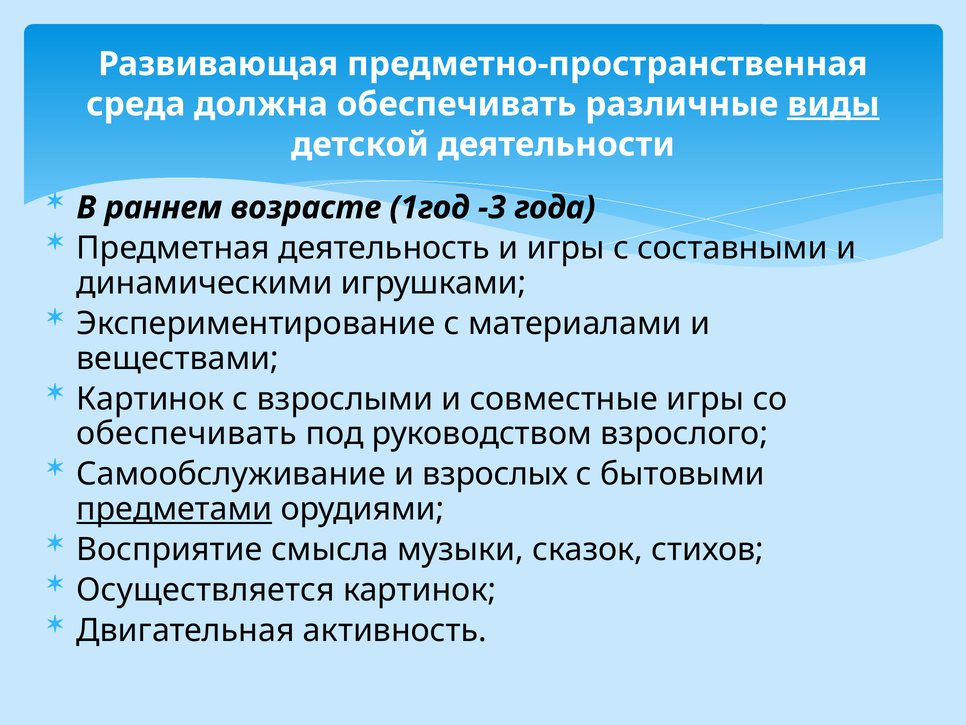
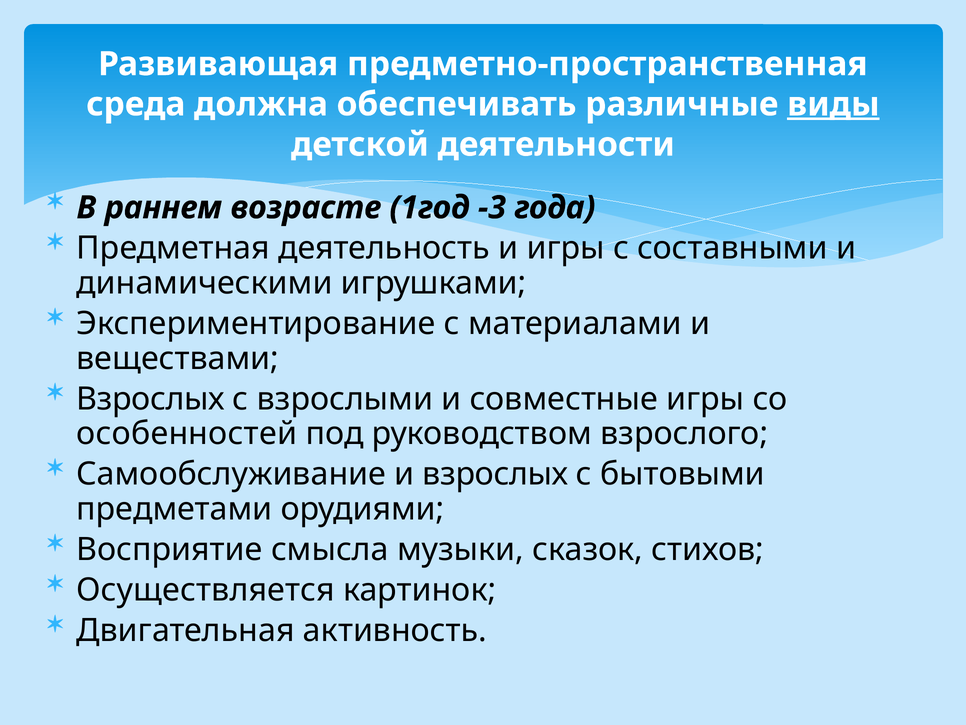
Картинок: Картинок -> Взрослых (150, 399)
обеспечивать: обеспечивать -> особенностей (187, 433)
предметами underline: present -> none (174, 509)
